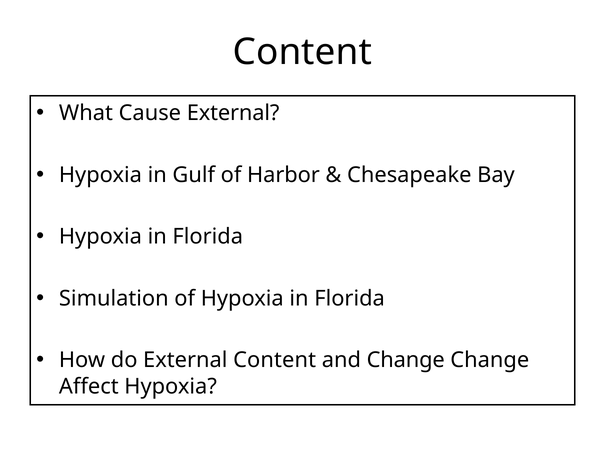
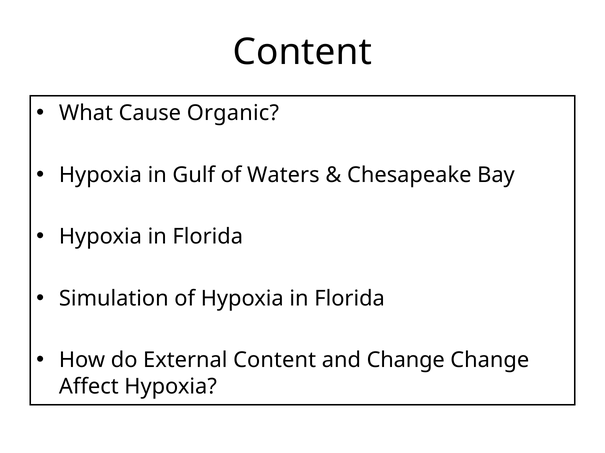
Cause External: External -> Organic (233, 113)
Harbor: Harbor -> Waters (283, 175)
